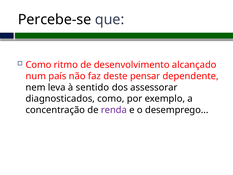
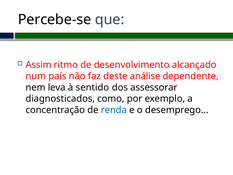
Como: Como -> Assim (39, 65)
pensar: pensar -> análise (145, 76)
renda colour: purple -> blue (114, 110)
